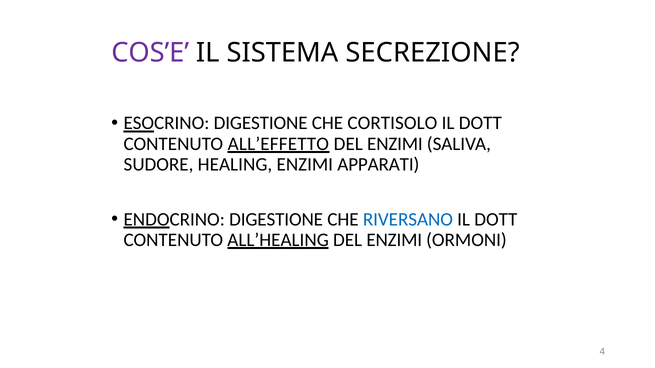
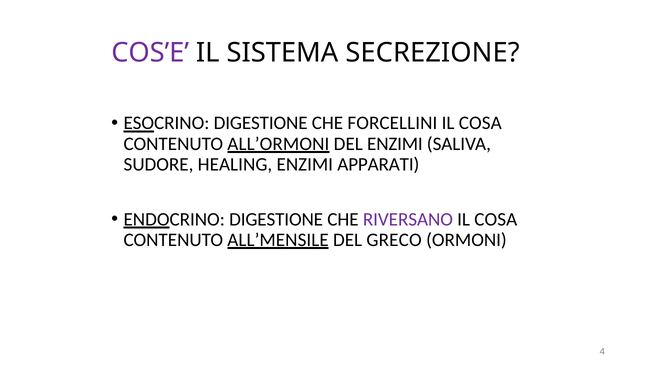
CORTISOLO: CORTISOLO -> FORCELLINI (392, 123)
DOTT: DOTT -> COSA (480, 123)
ALL’EFFETTO: ALL’EFFETTO -> ALL’ORMONI (278, 144)
RIVERSANO colour: blue -> purple (408, 219)
DOTT: DOTT -> COSA (496, 219)
ALL’HEALING: ALL’HEALING -> ALL’MENSILE (278, 240)
ENZIMI: ENZIMI -> GRECO (394, 240)
